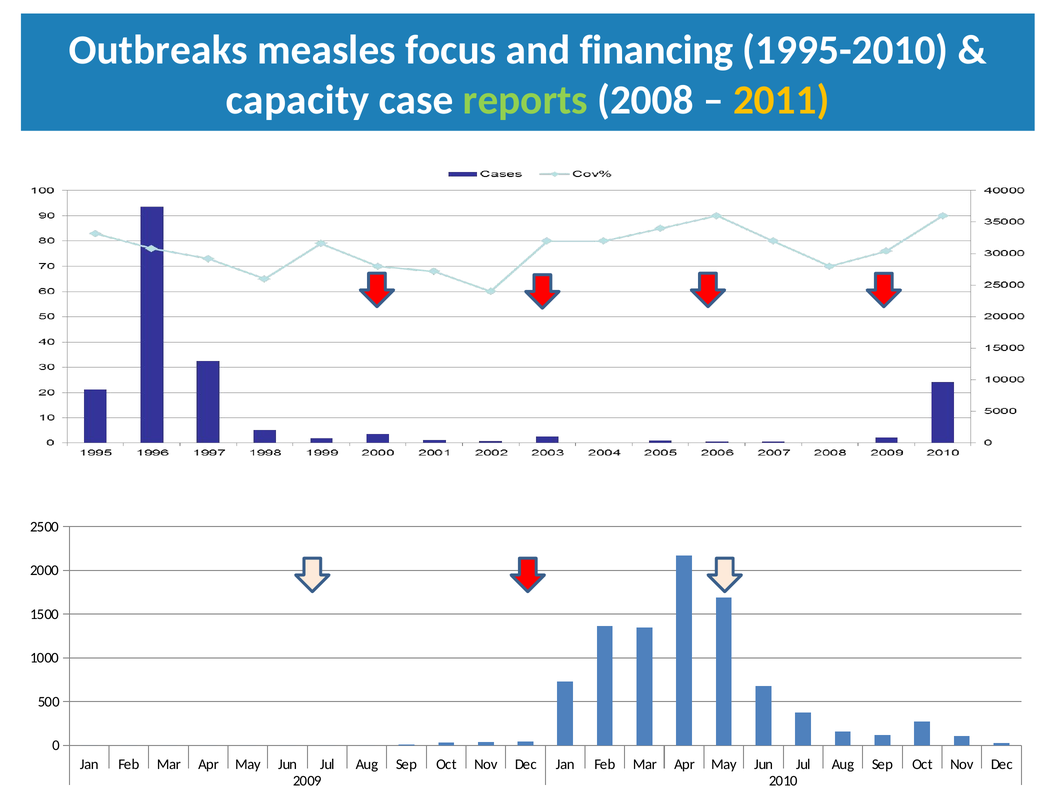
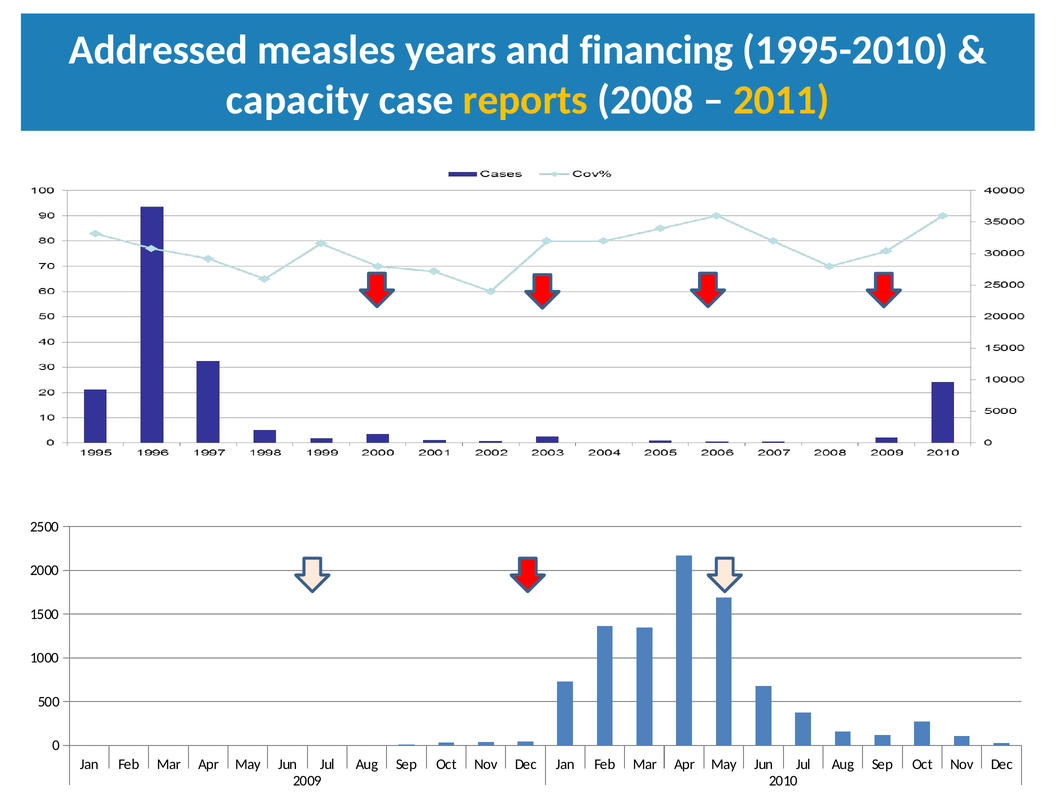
Outbreaks: Outbreaks -> Addressed (158, 50)
focus: focus -> years (451, 50)
reports colour: light green -> yellow (525, 100)
